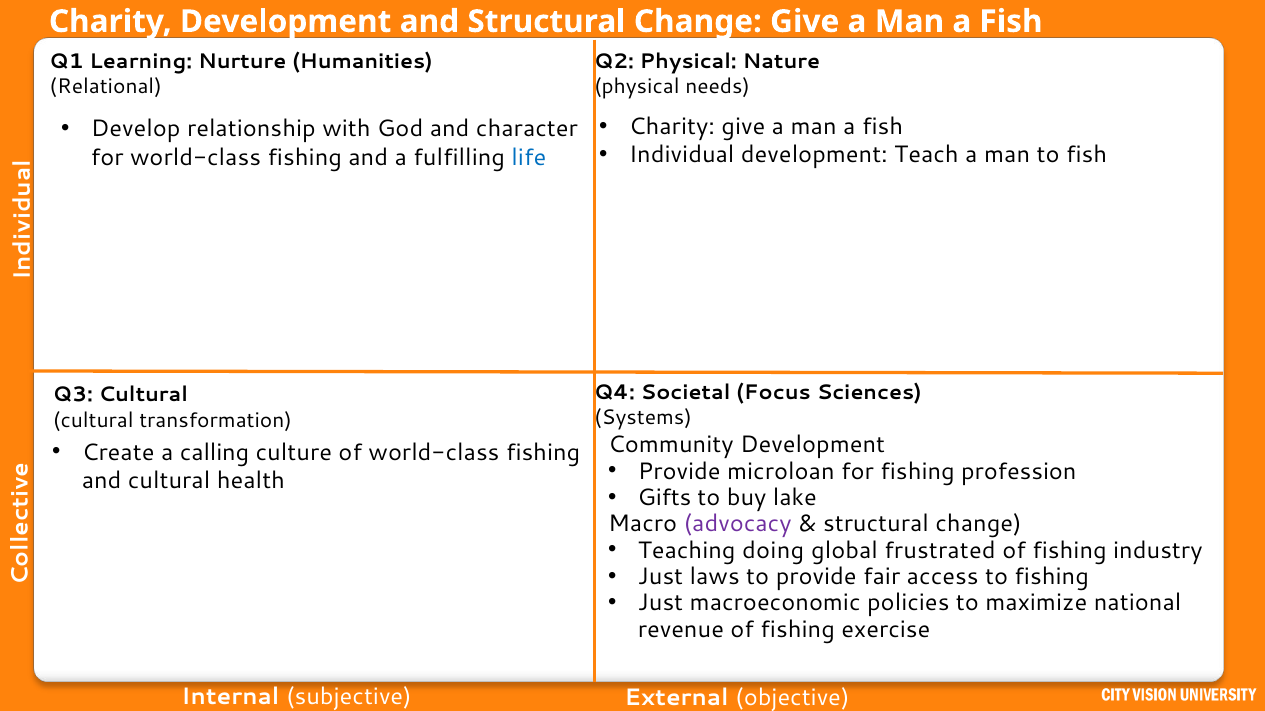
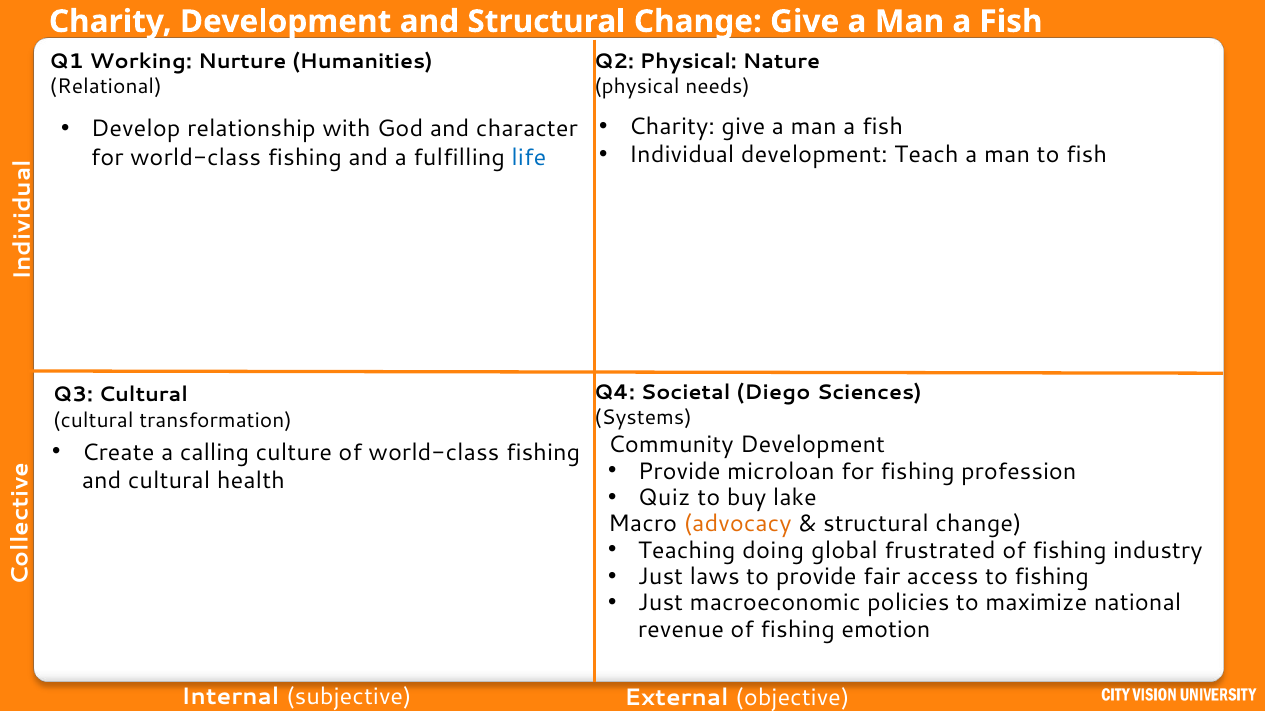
Learning: Learning -> Working (141, 62)
Focus: Focus -> Diego (773, 393)
Gifts: Gifts -> Quiz (664, 498)
advocacy colour: purple -> orange (738, 524)
exercise: exercise -> emotion (886, 630)
